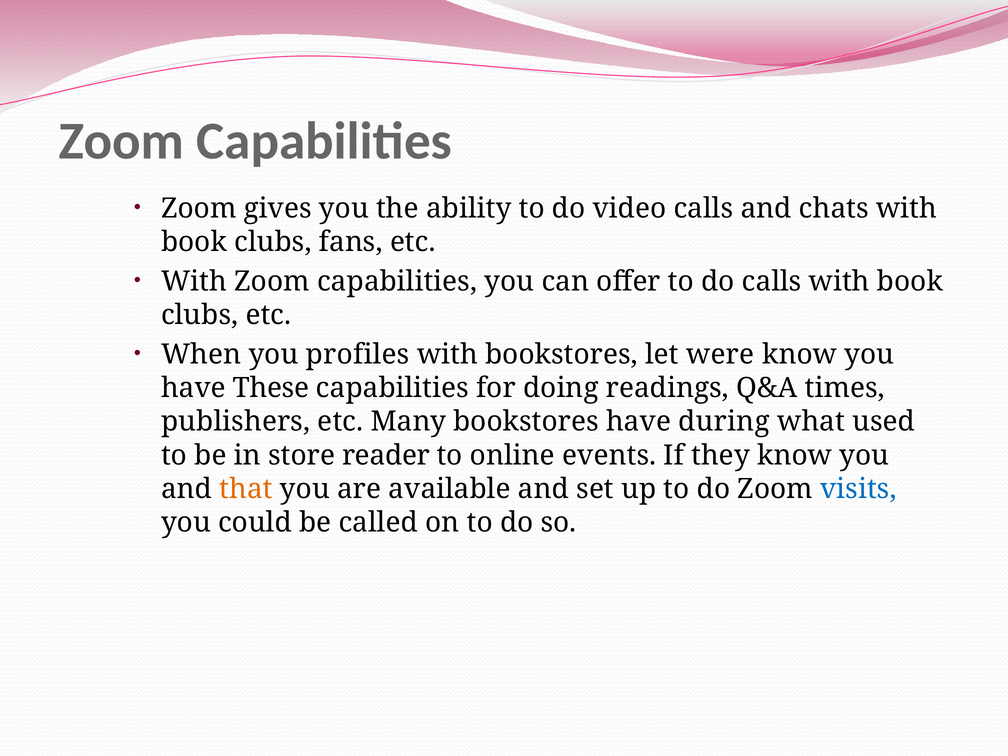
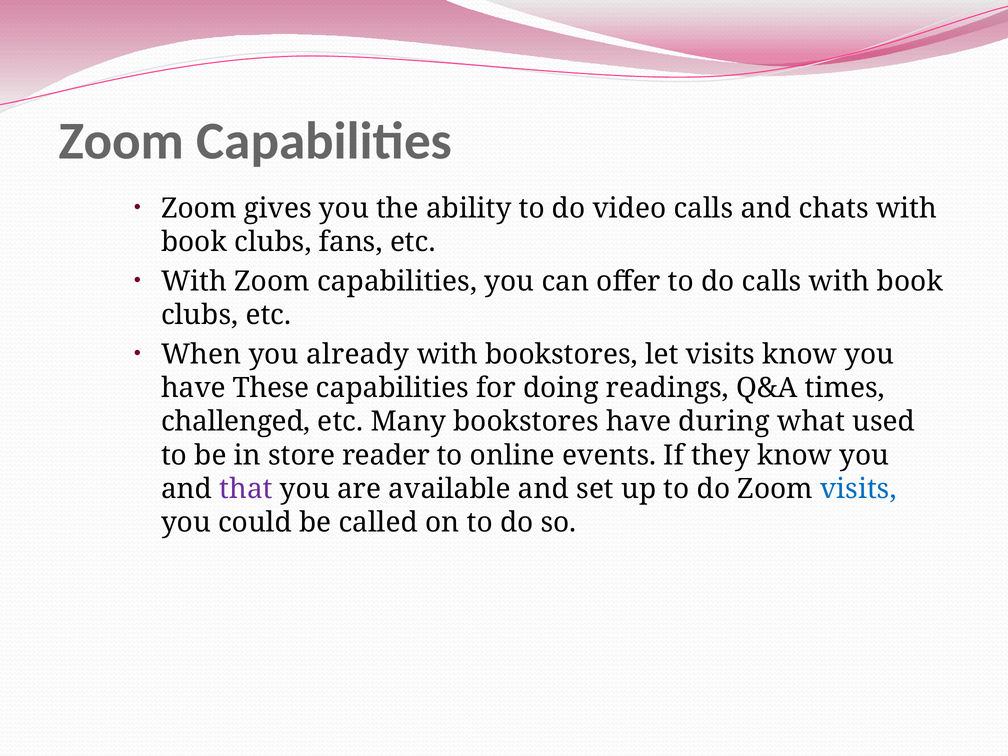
profiles: profiles -> already (358, 354)
let were: were -> visits (720, 354)
publishers: publishers -> challenged (236, 422)
that colour: orange -> purple (246, 489)
